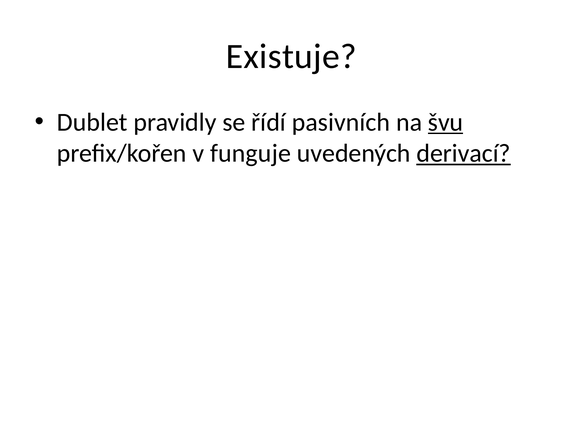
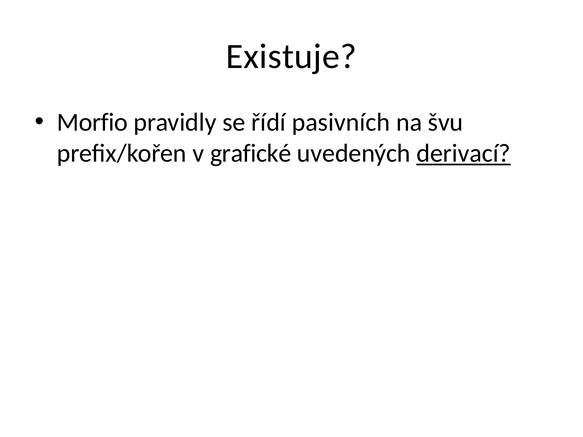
Dublet: Dublet -> Morfio (92, 122)
švu underline: present -> none (446, 122)
funguje: funguje -> grafické (251, 153)
